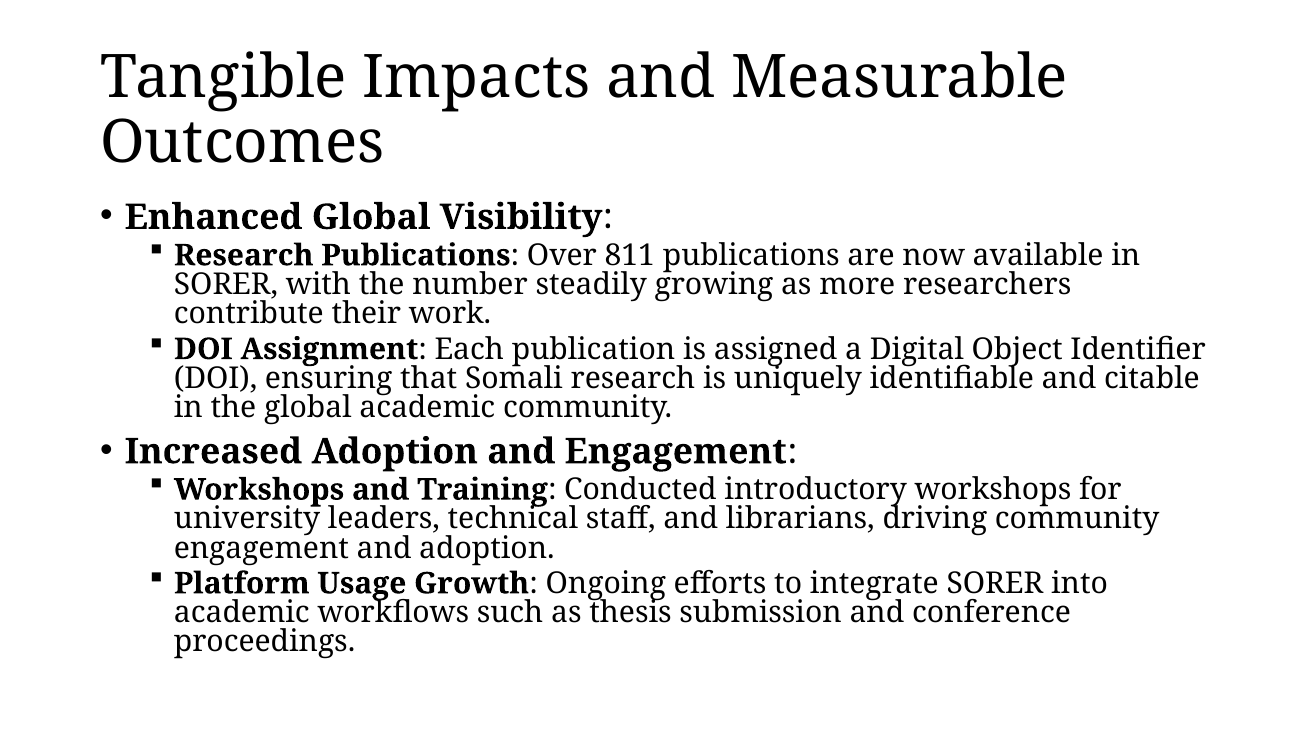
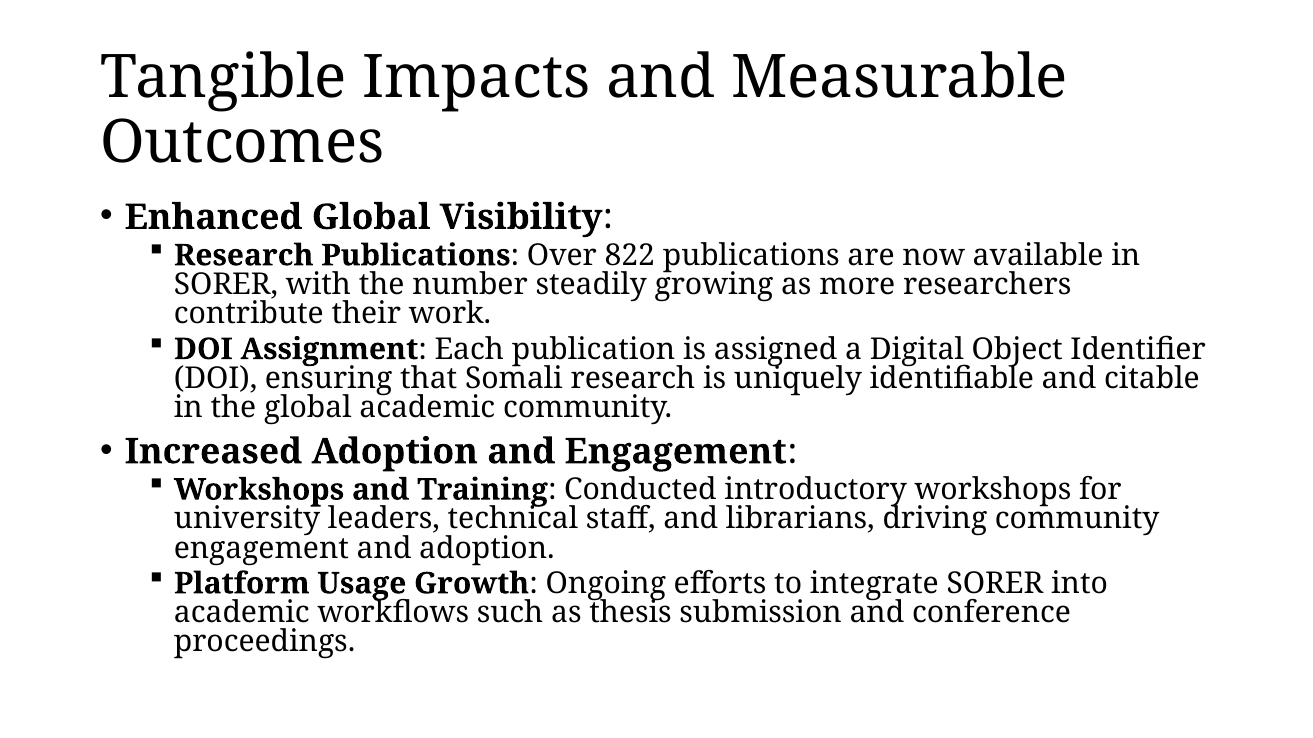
811: 811 -> 822 (630, 256)
